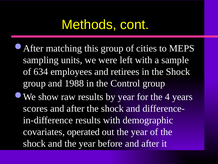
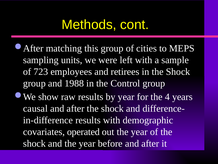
634: 634 -> 723 (41, 71)
scores: scores -> causal (35, 108)
